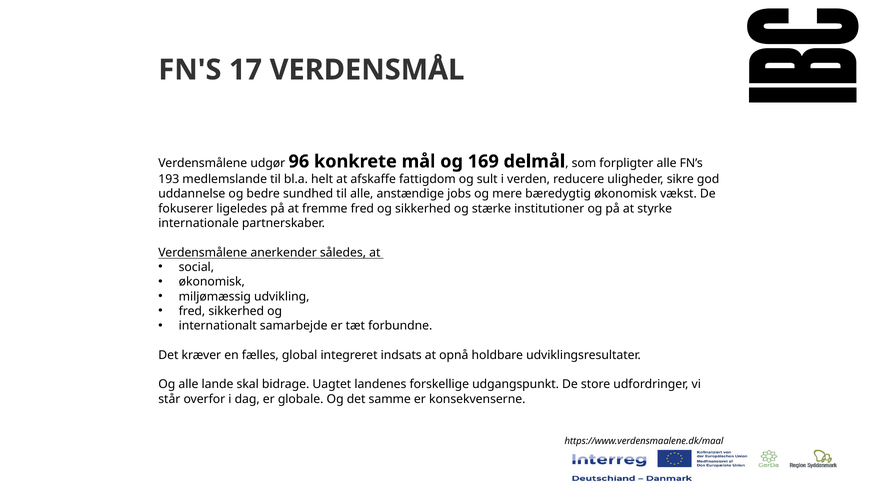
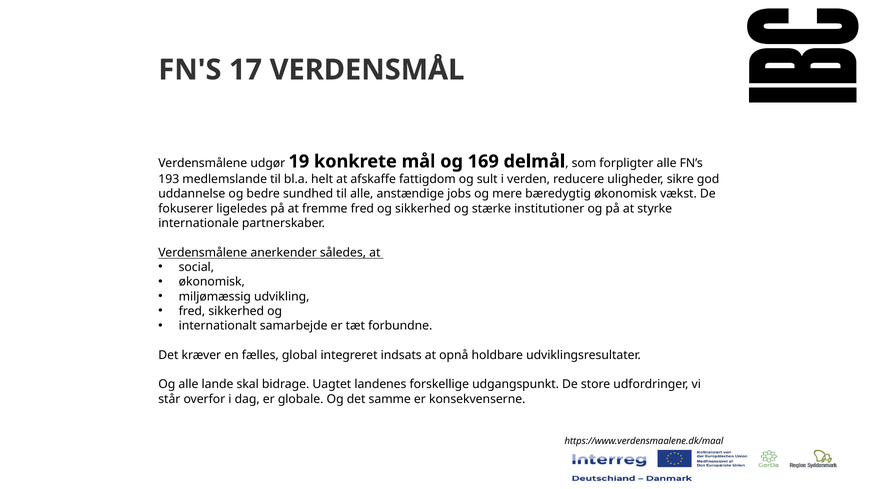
96: 96 -> 19 (299, 161)
